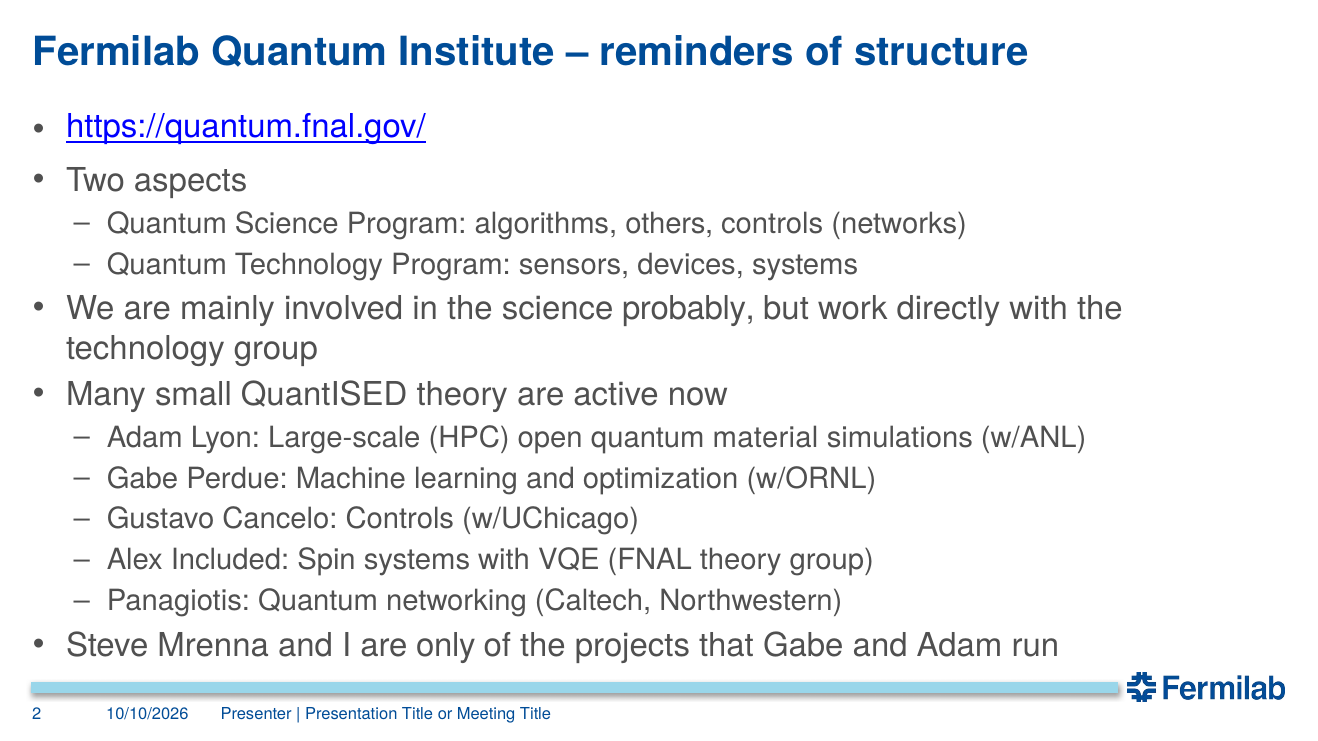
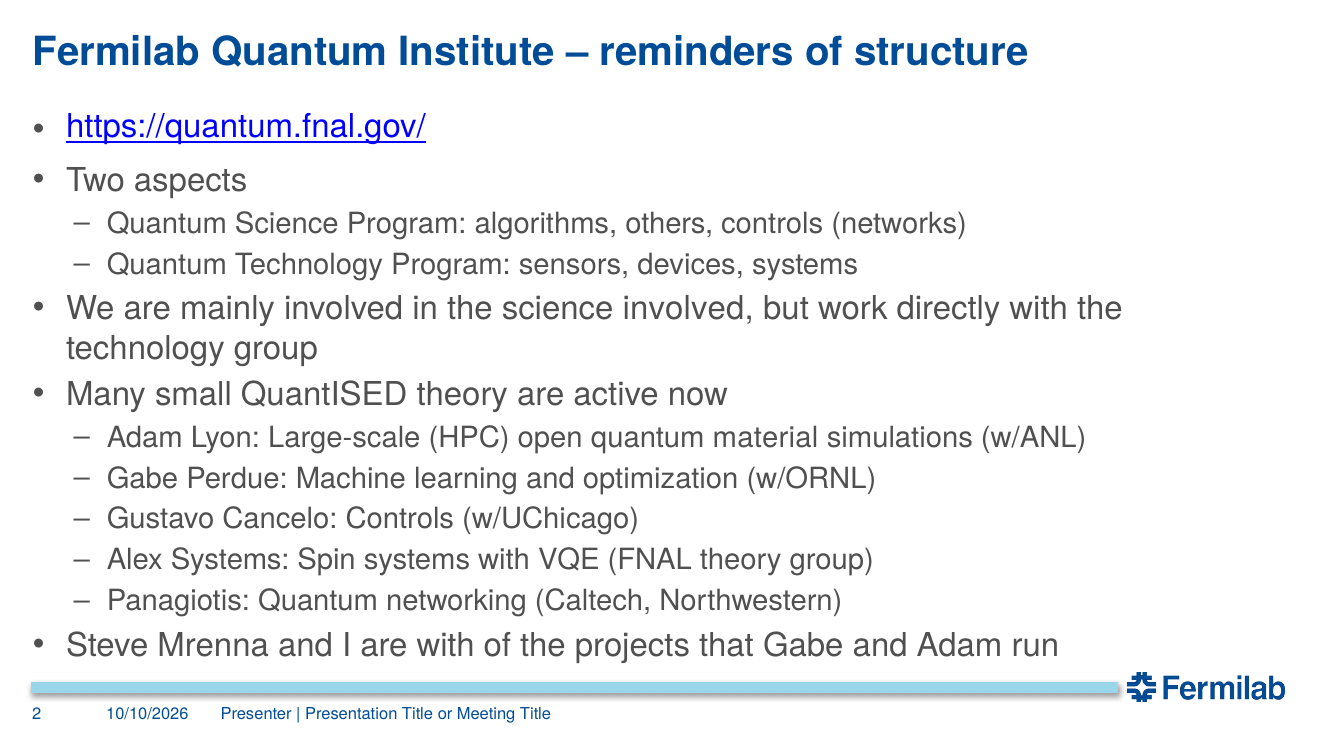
science probably: probably -> involved (688, 309)
Alex Included: Included -> Systems (230, 561)
are only: only -> with (446, 646)
